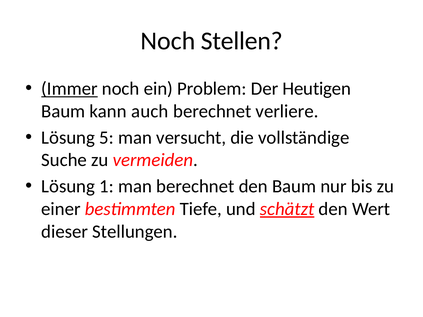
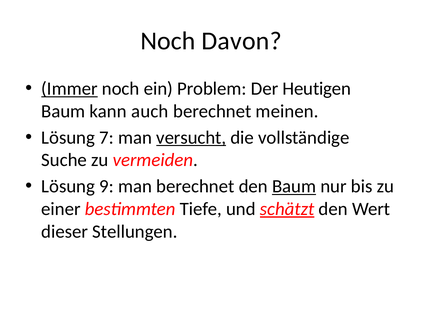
Stellen: Stellen -> Davon (242, 41)
verliere: verliere -> meinen (287, 111)
5: 5 -> 7 (107, 138)
versucht underline: none -> present (191, 138)
1: 1 -> 9 (107, 187)
Baum underline: none -> present (294, 187)
